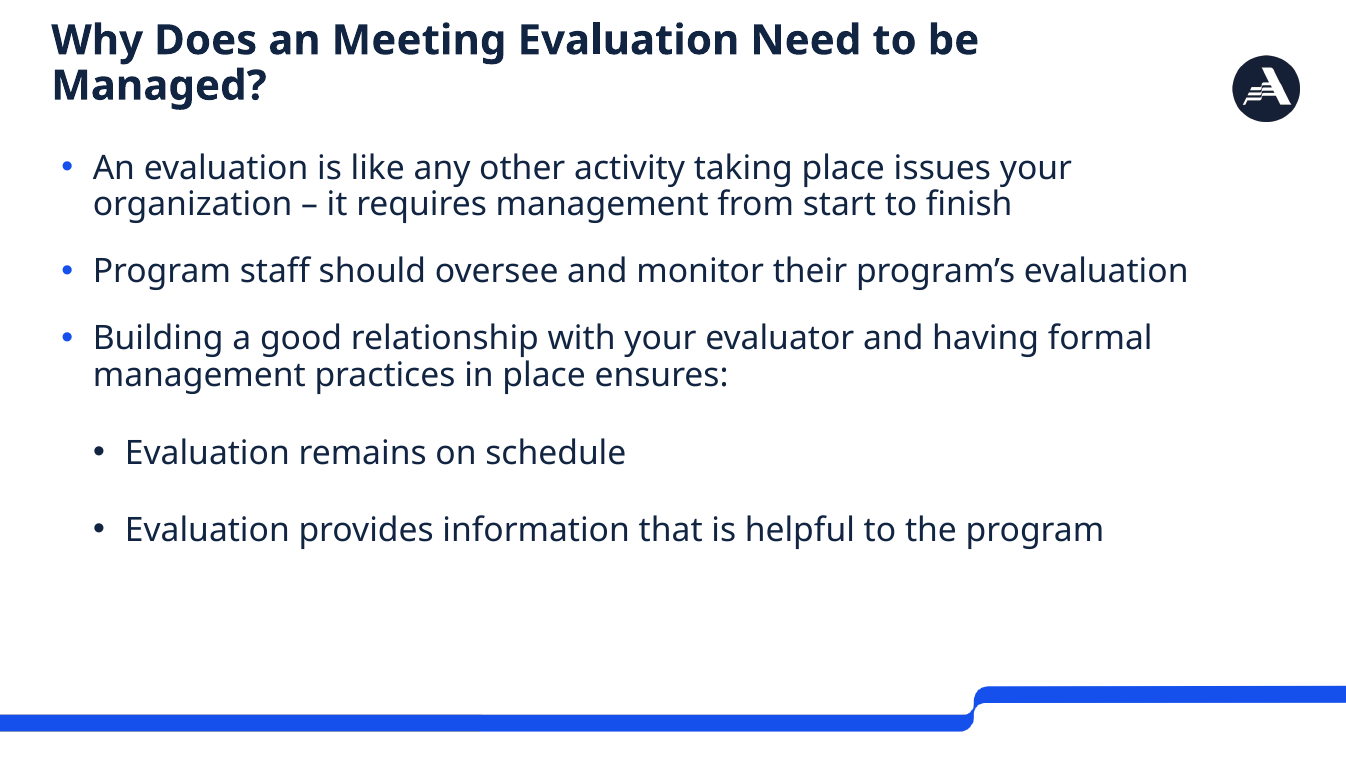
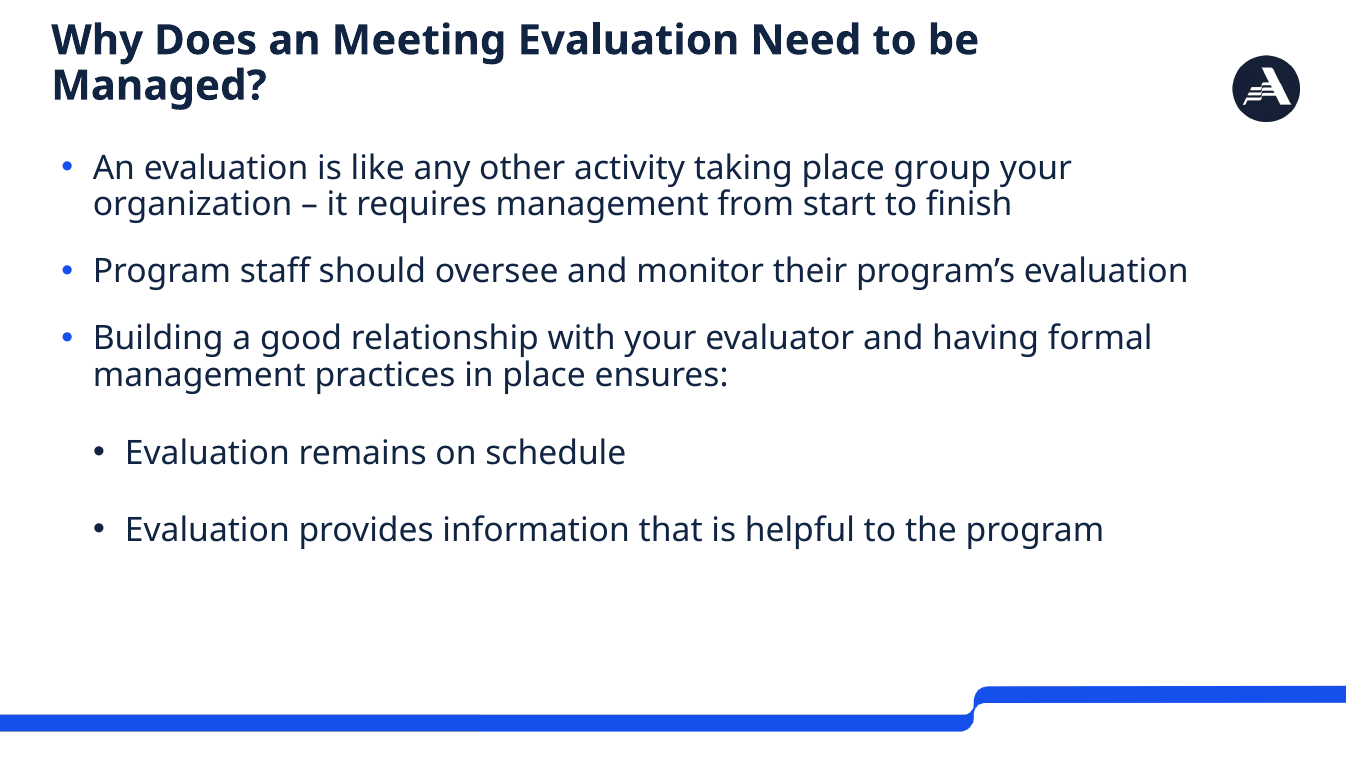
issues: issues -> group (942, 168)
